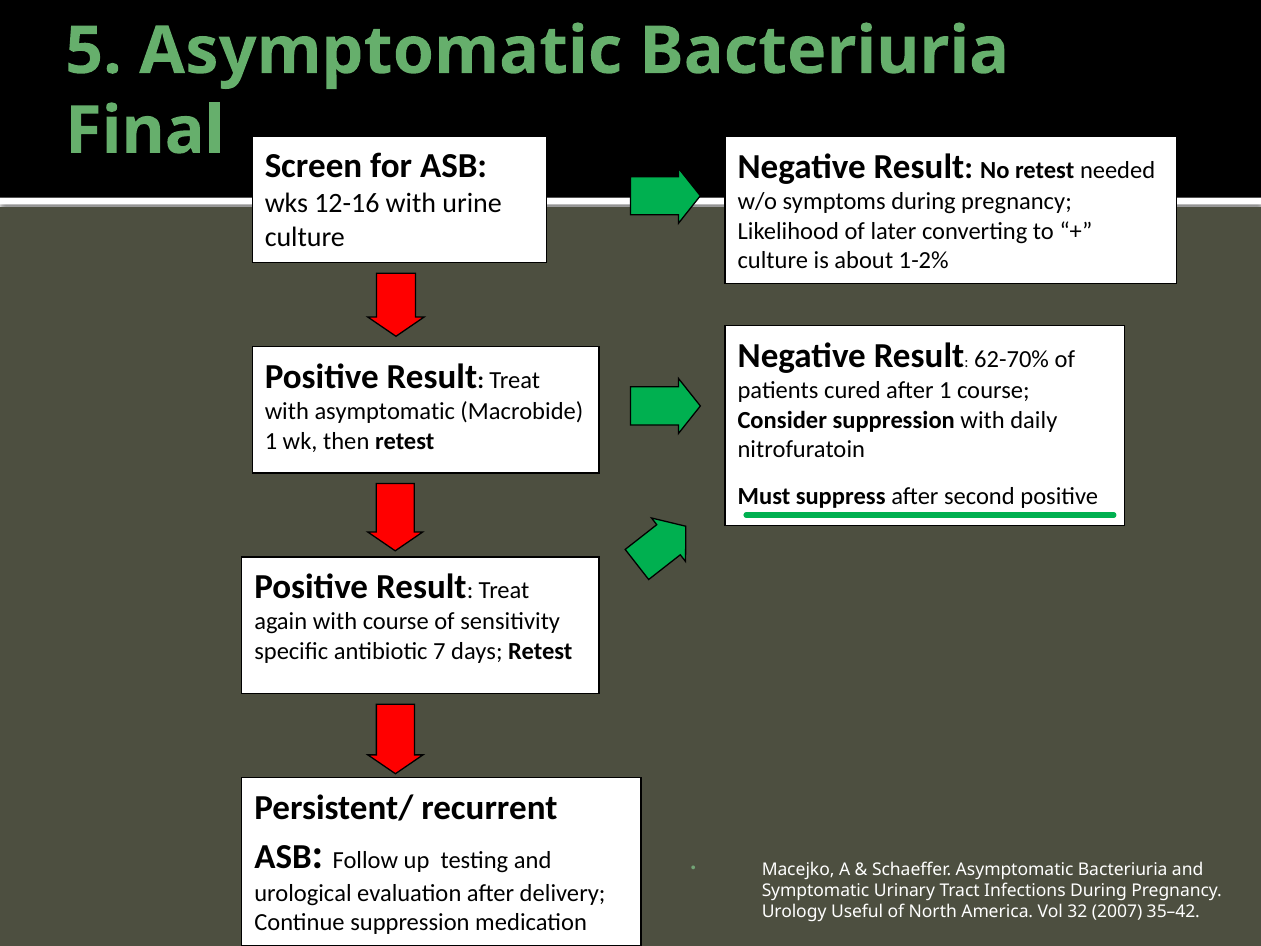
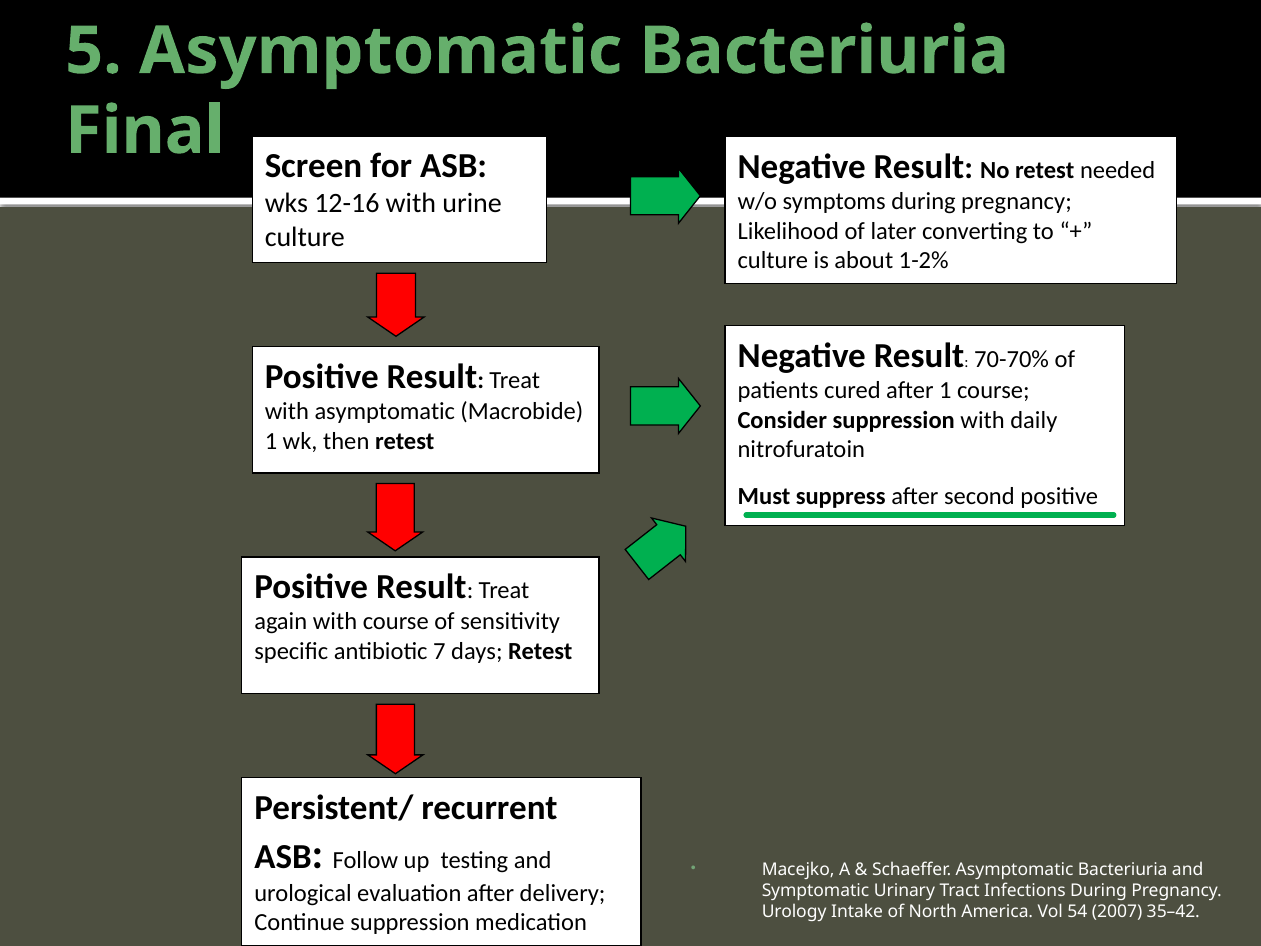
62-70%: 62-70% -> 70-70% (1012, 359)
Useful: Useful -> Intake (857, 911)
32: 32 -> 54 (1077, 911)
